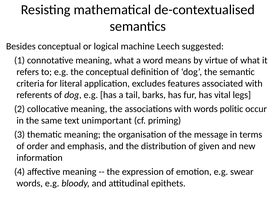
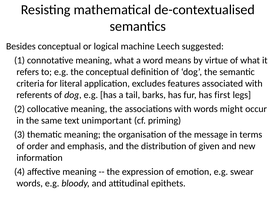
vital: vital -> first (222, 95)
politic: politic -> might (231, 109)
